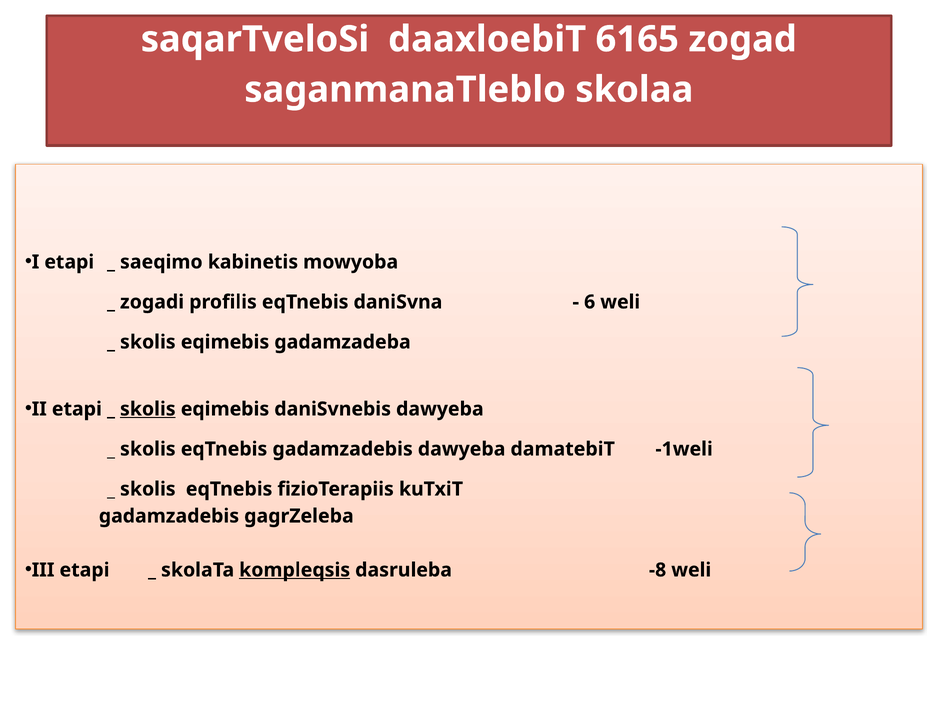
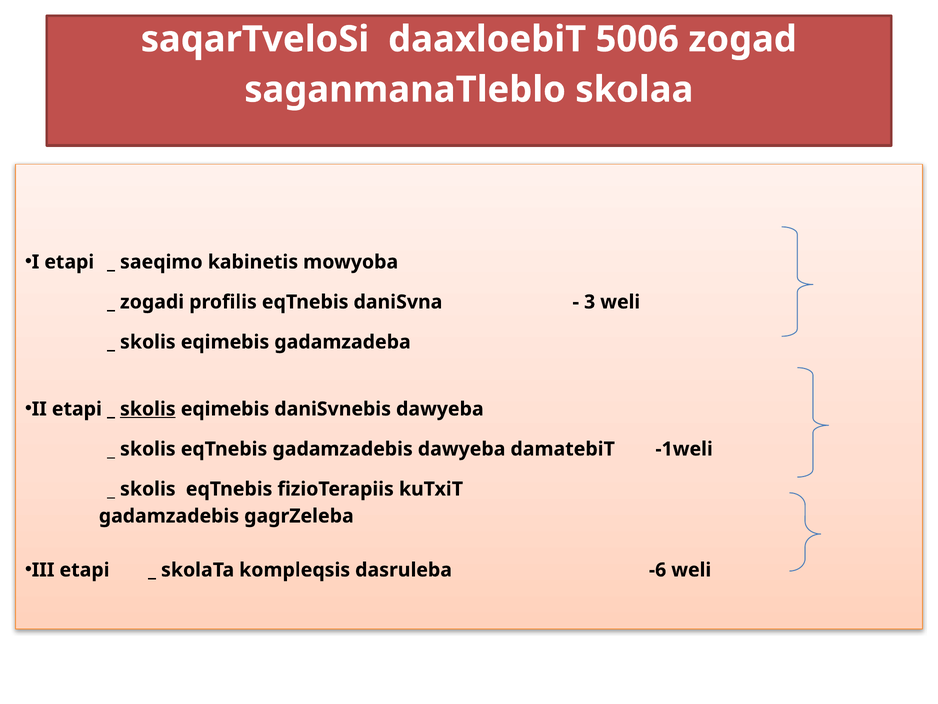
6165: 6165 -> 5006 (637, 39)
6: 6 -> 3 (590, 302)
kompleqsis underline: present -> none (295, 570)
-8: -8 -> -6 (658, 570)
